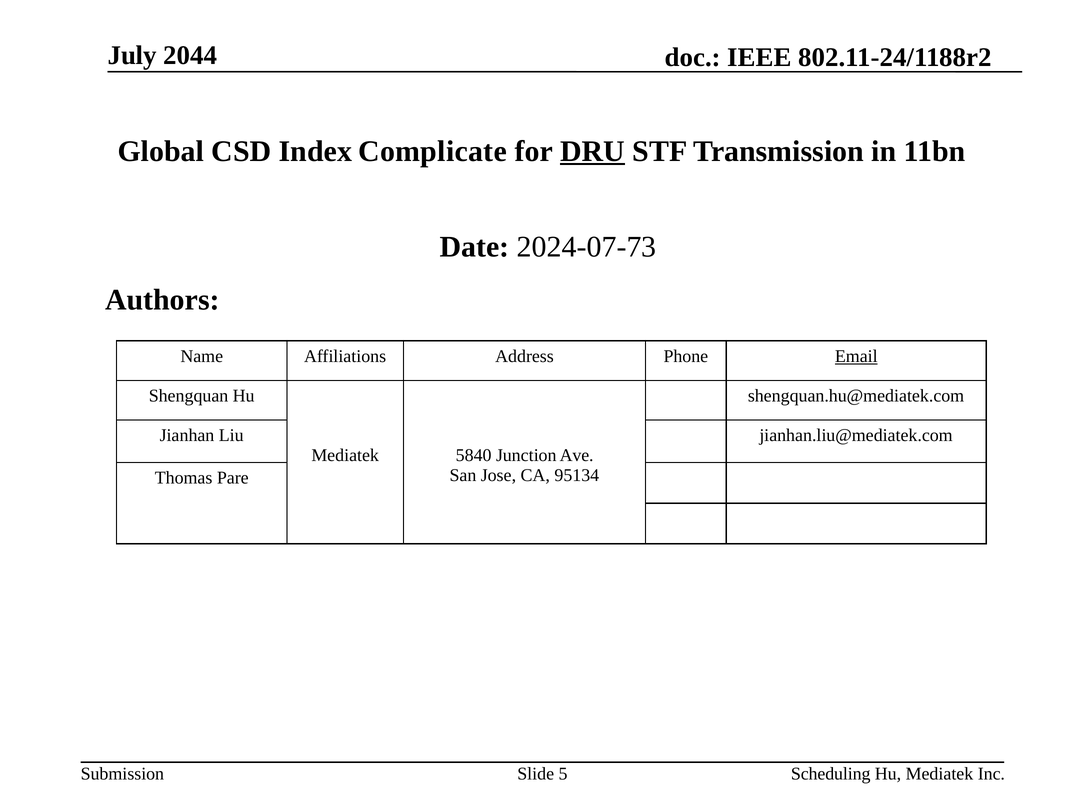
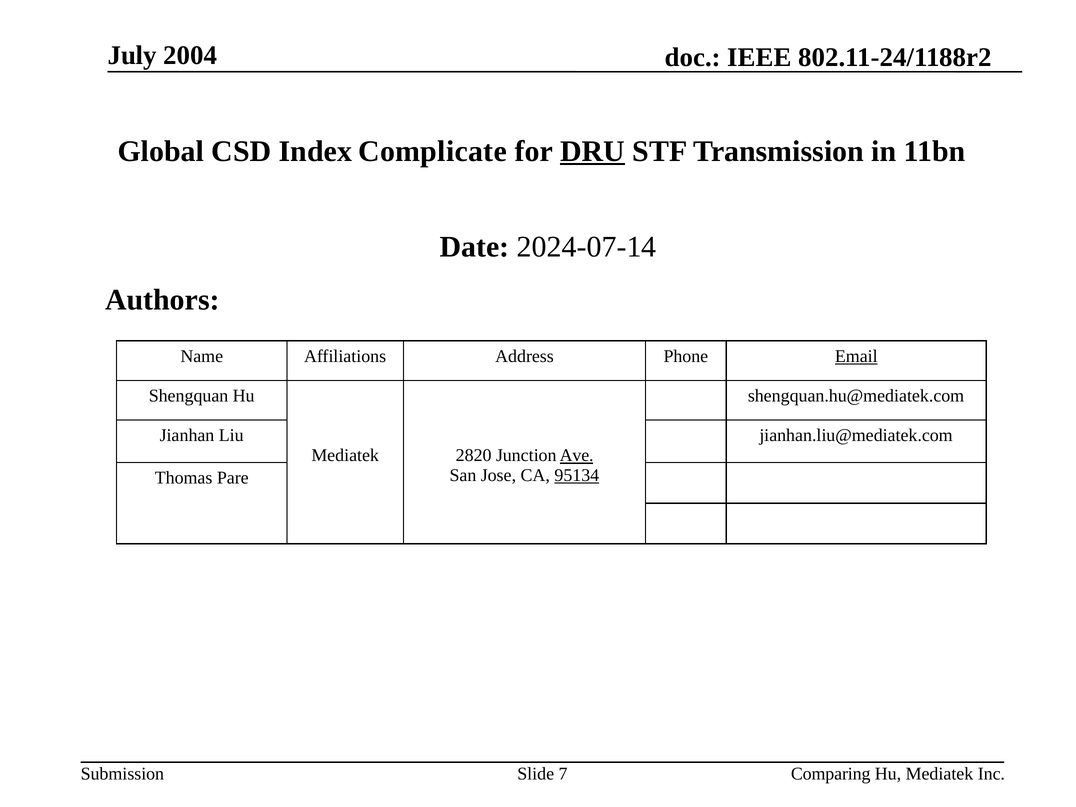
2044: 2044 -> 2004 (190, 55)
2024-07-73: 2024-07-73 -> 2024-07-14 (587, 247)
5840: 5840 -> 2820 (474, 456)
Ave underline: none -> present (577, 456)
95134 underline: none -> present (577, 475)
5: 5 -> 7 (563, 774)
Scheduling: Scheduling -> Comparing (831, 774)
